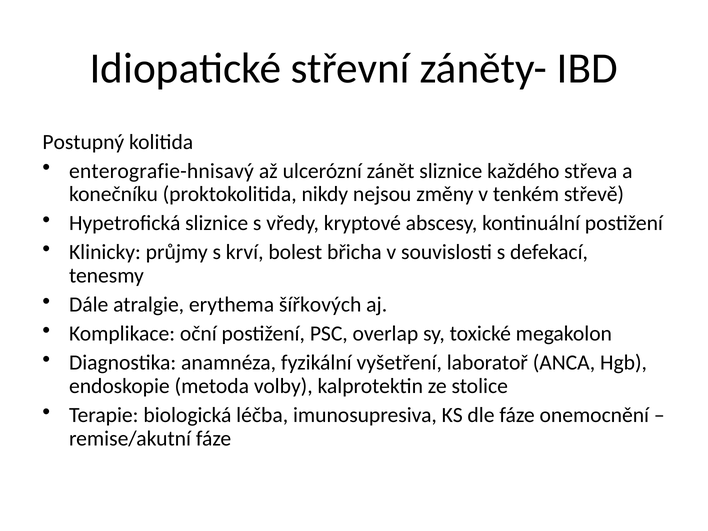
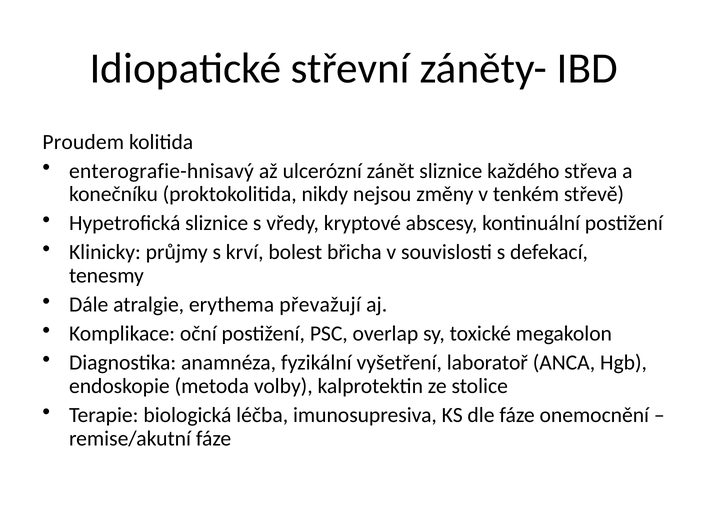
Postupný: Postupný -> Proudem (83, 142)
šířkových: šířkových -> převažují (320, 305)
